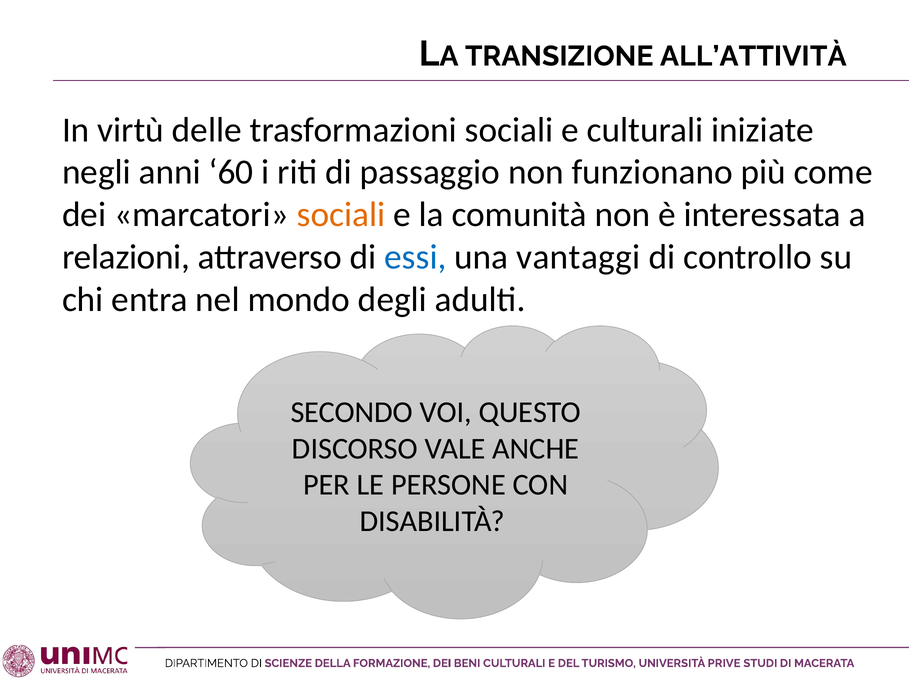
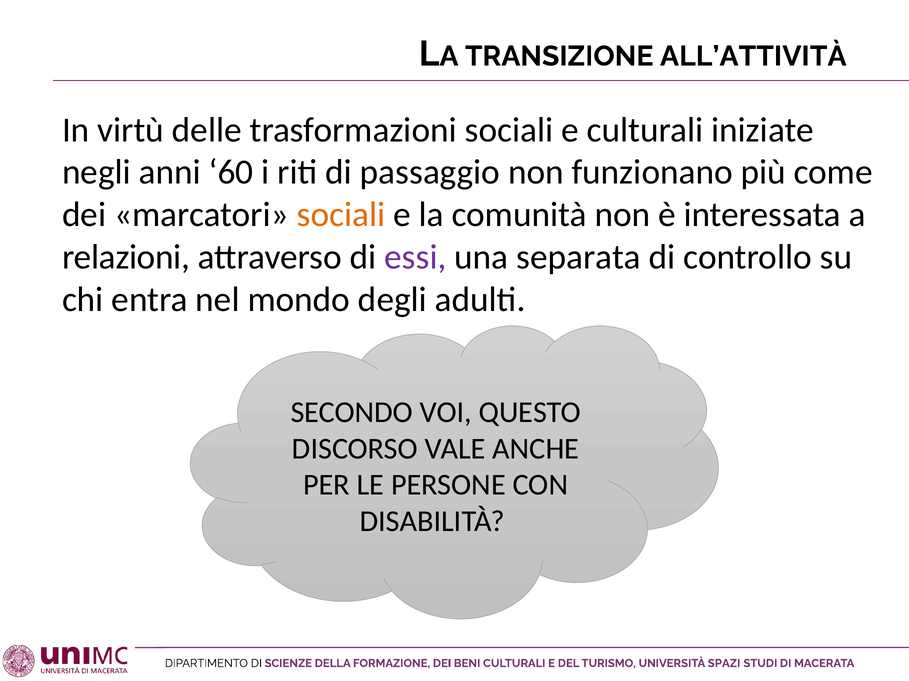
essi colour: blue -> purple (415, 257)
vantaggi: vantaggi -> separata (579, 257)
PRIVE: PRIVE -> SPAZI (724, 664)
